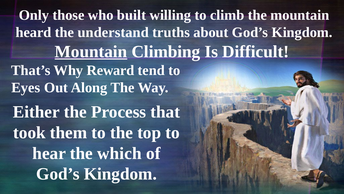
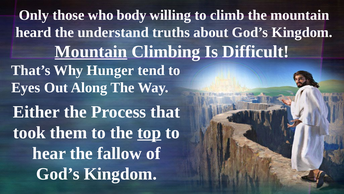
built: built -> body (132, 15)
Reward: Reward -> Hunger (110, 70)
top underline: none -> present (149, 132)
which: which -> fallow (119, 153)
